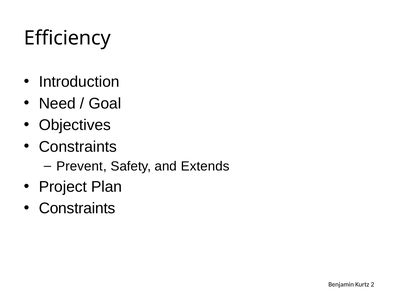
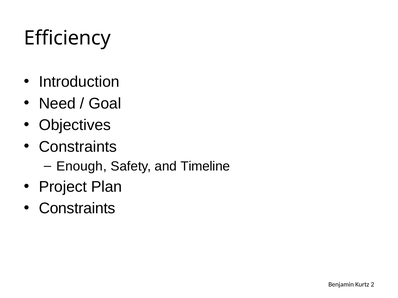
Prevent: Prevent -> Enough (82, 167)
Extends: Extends -> Timeline (205, 167)
